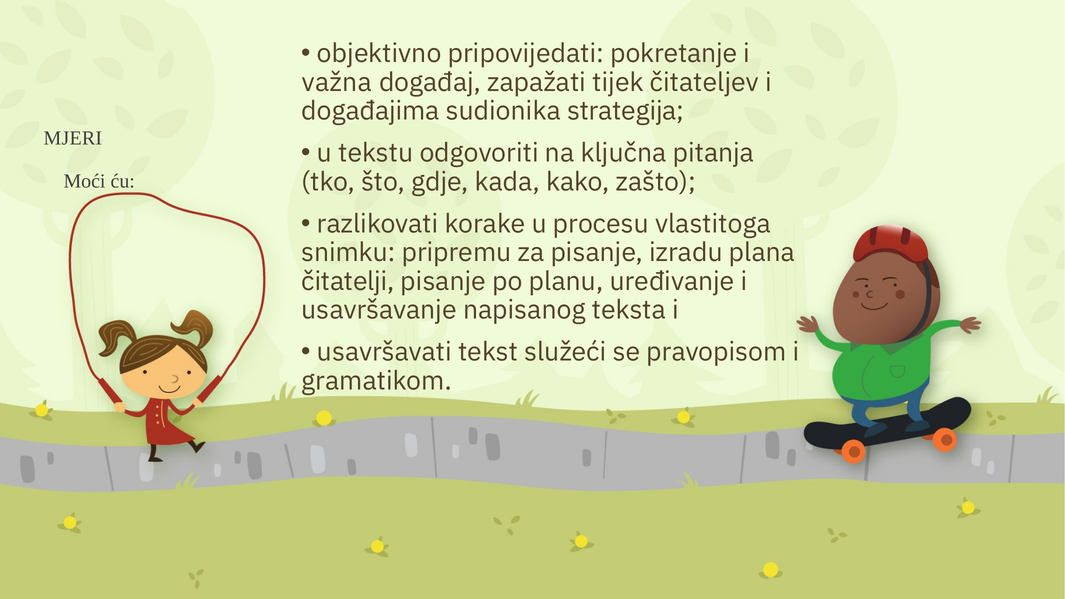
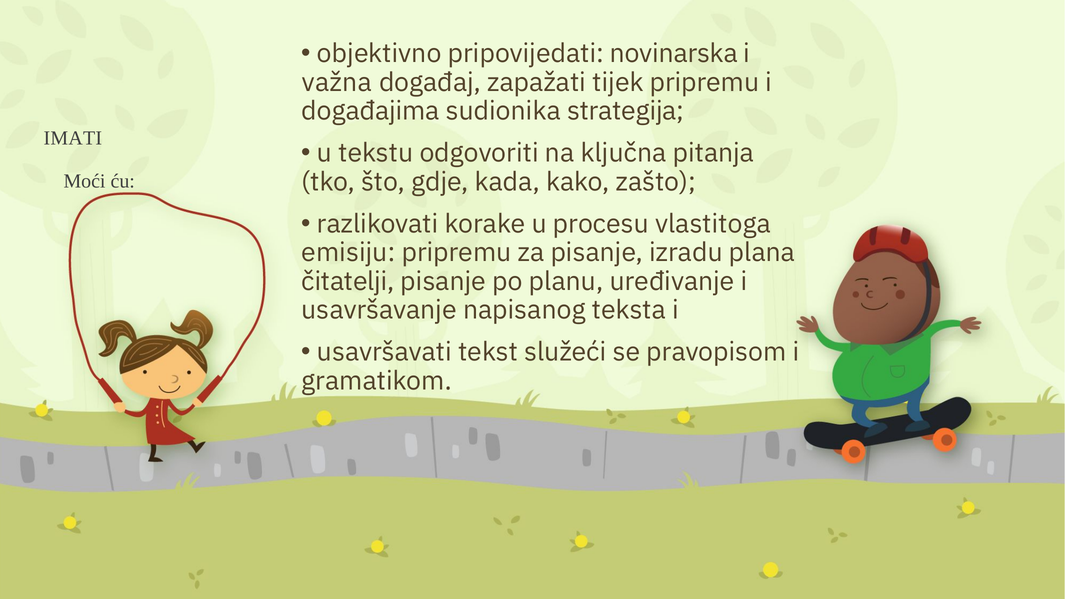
pokretanje: pokretanje -> novinarska (674, 54)
tijek čitateljev: čitateljev -> pripremu (705, 82)
MJERI: MJERI -> IMATI (73, 138)
snimku: snimku -> emisiju (348, 253)
